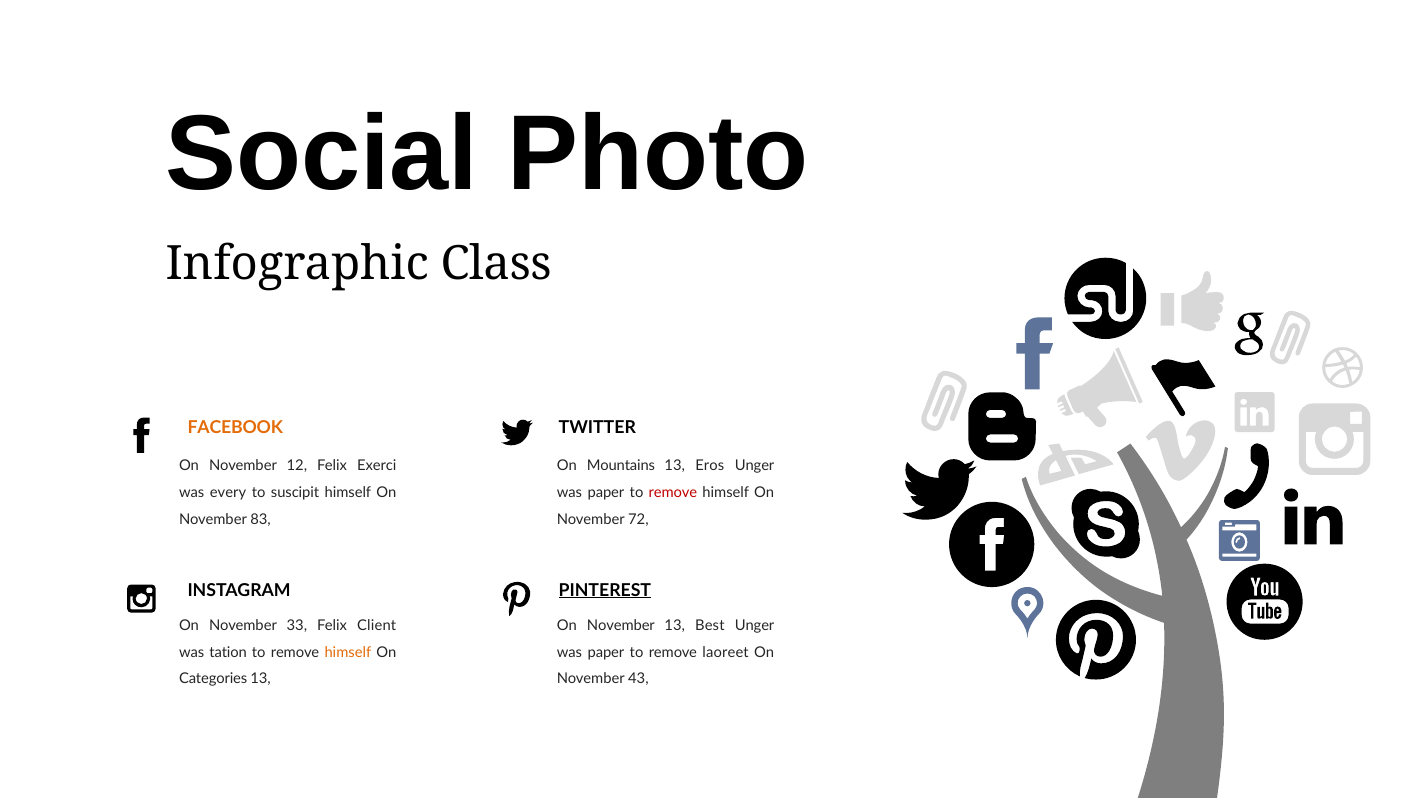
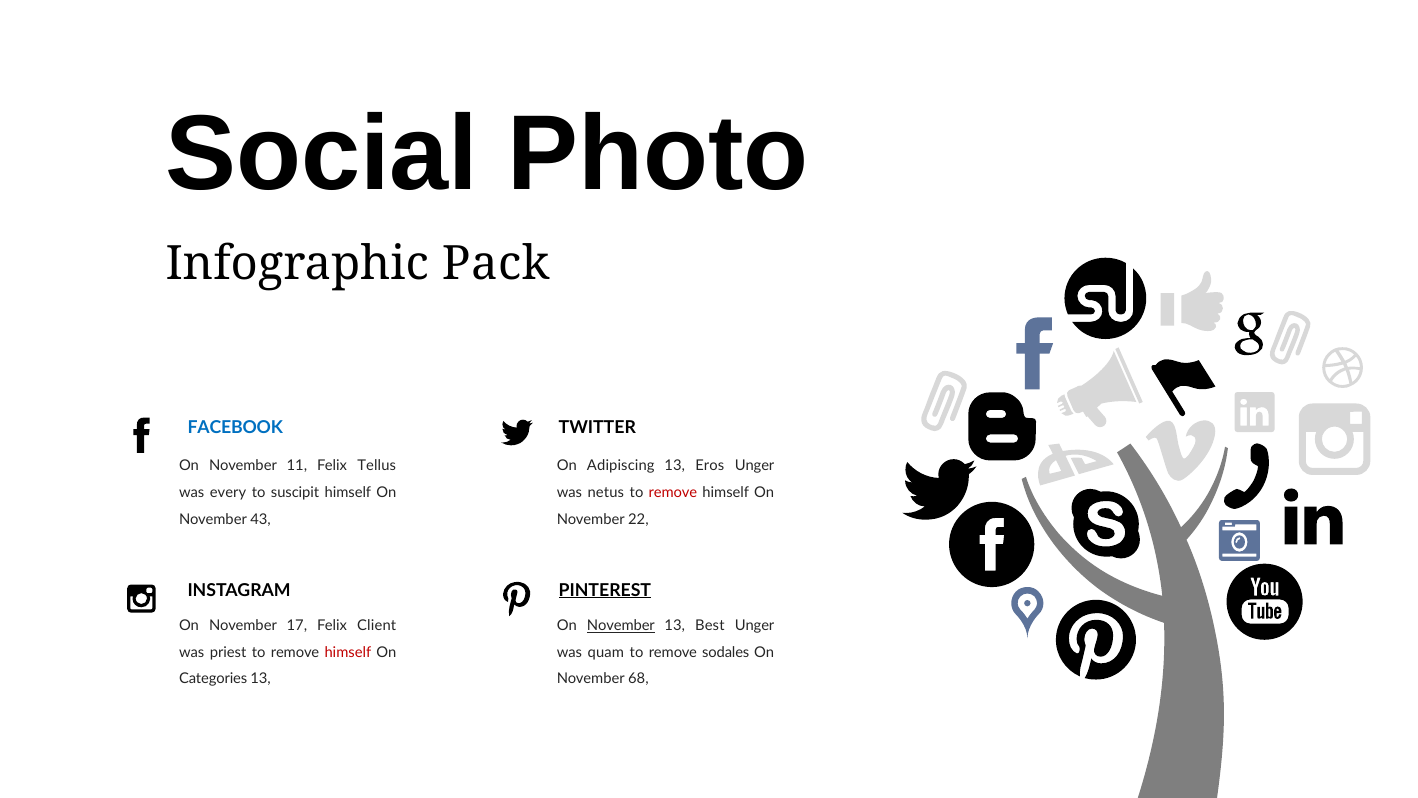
Class: Class -> Pack (496, 264)
FACEBOOK colour: orange -> blue (235, 428)
12: 12 -> 11 (297, 466)
Exerci: Exerci -> Tellus (377, 466)
Mountains: Mountains -> Adipiscing (621, 466)
paper: paper -> netus (606, 492)
83: 83 -> 43 (261, 519)
72: 72 -> 22 (638, 519)
33: 33 -> 17 (297, 625)
November underline: none -> present (621, 625)
tation: tation -> priest (228, 652)
himself colour: orange -> red (348, 652)
paper: paper -> quam (606, 652)
laoreet: laoreet -> sodales (726, 652)
43: 43 -> 68 (638, 679)
